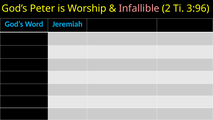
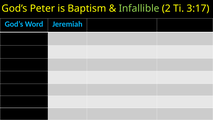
Worship: Worship -> Baptism (87, 8)
Infallible colour: pink -> light green (139, 8)
3:96: 3:96 -> 3:17 (198, 8)
